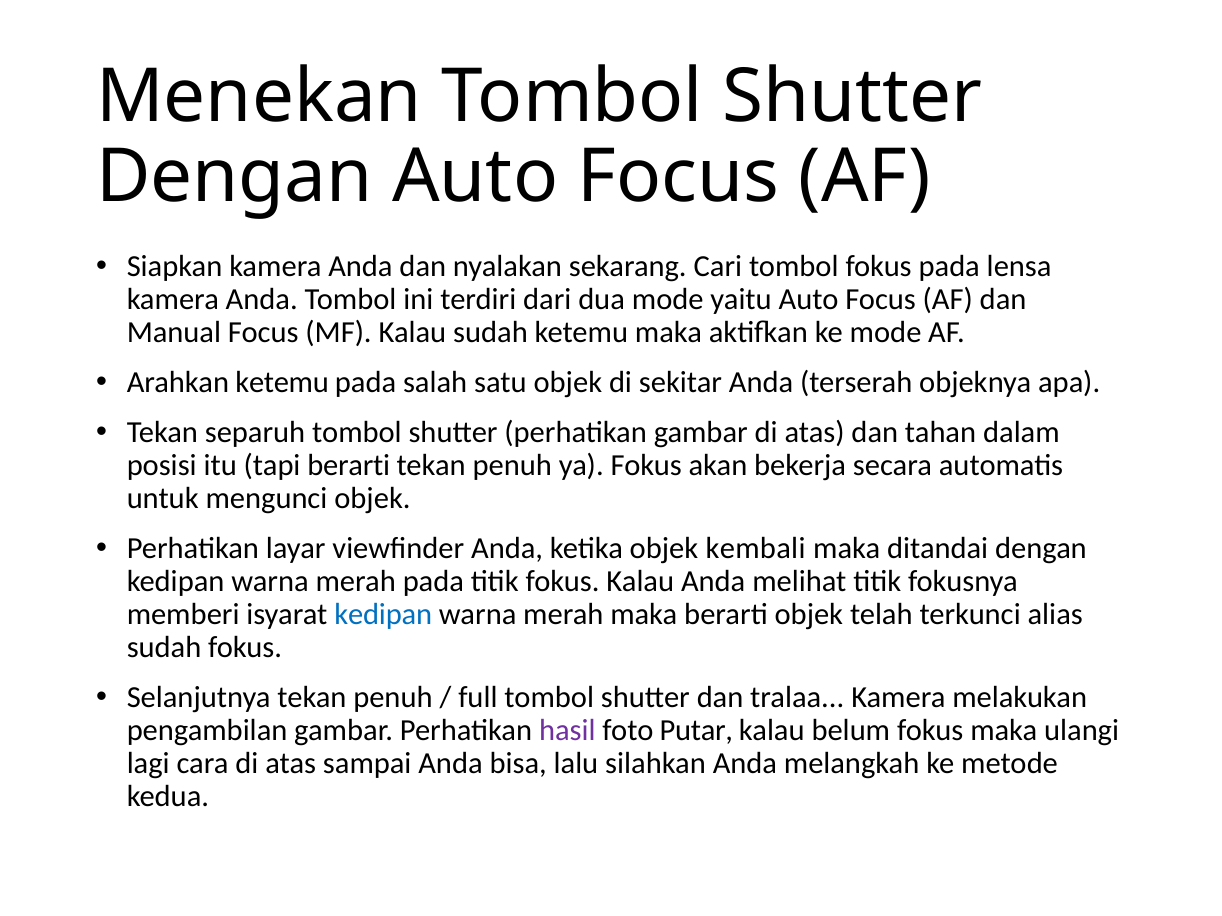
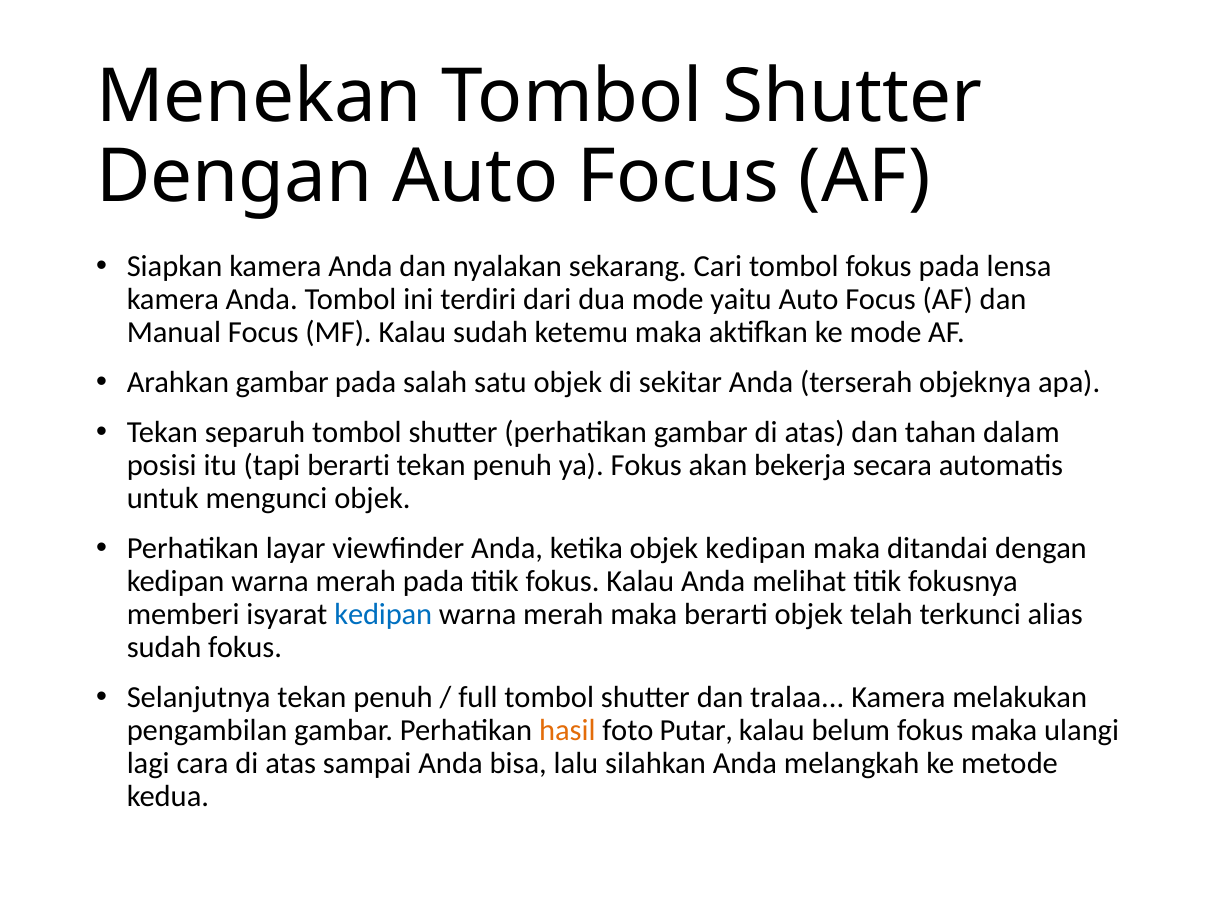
Arahkan ketemu: ketemu -> gambar (282, 382)
objek kembali: kembali -> kedipan (756, 548)
hasil colour: purple -> orange (567, 730)
